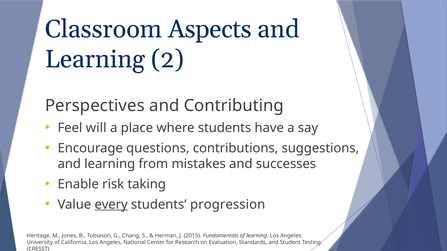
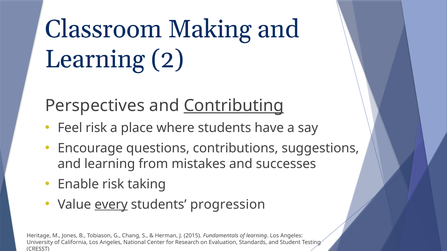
Aspects: Aspects -> Making (210, 29)
Contributing underline: none -> present (234, 106)
Feel will: will -> risk (96, 128)
